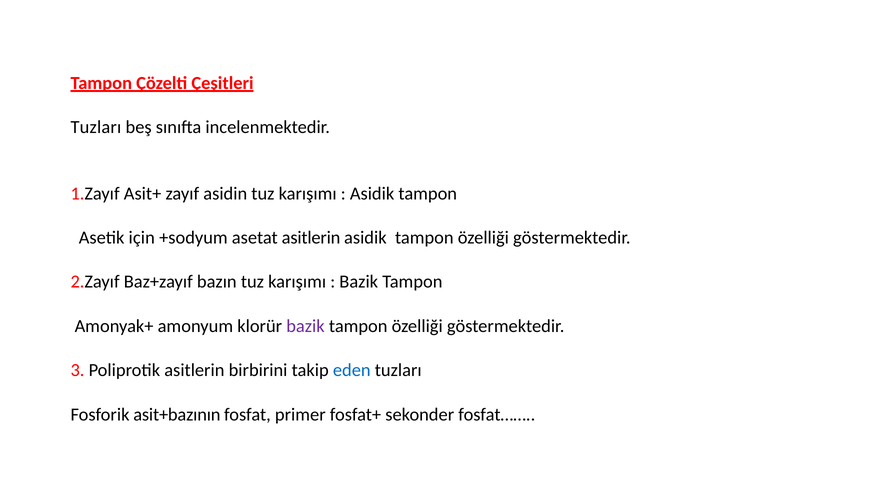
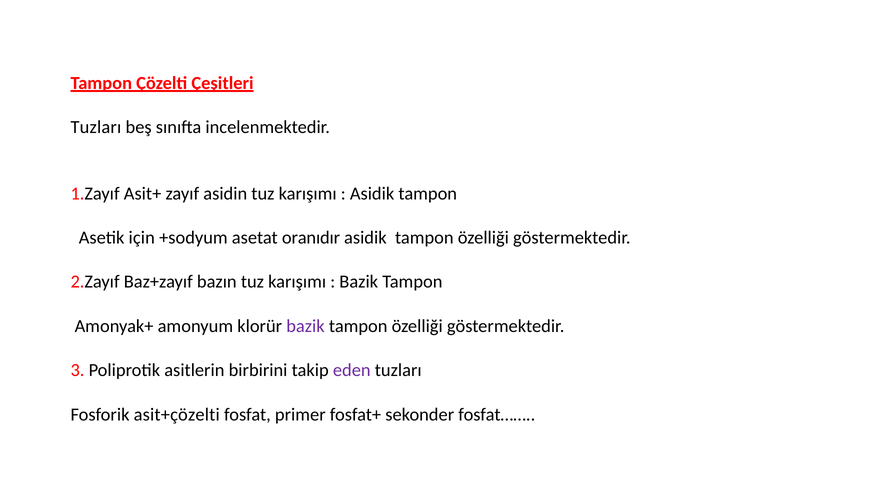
asetat asitlerin: asitlerin -> oranıdır (311, 238)
eden colour: blue -> purple (352, 370)
asit+bazının: asit+bazının -> asit+çözelti (177, 415)
